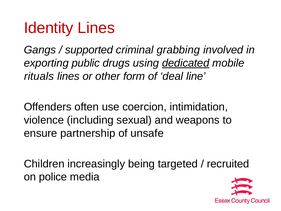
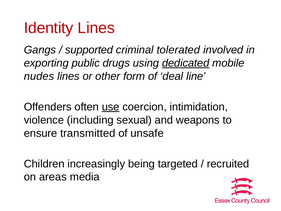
grabbing: grabbing -> tolerated (178, 50)
rituals: rituals -> nudes (39, 76)
use underline: none -> present (111, 107)
partnership: partnership -> transmitted (88, 133)
police: police -> areas (53, 177)
